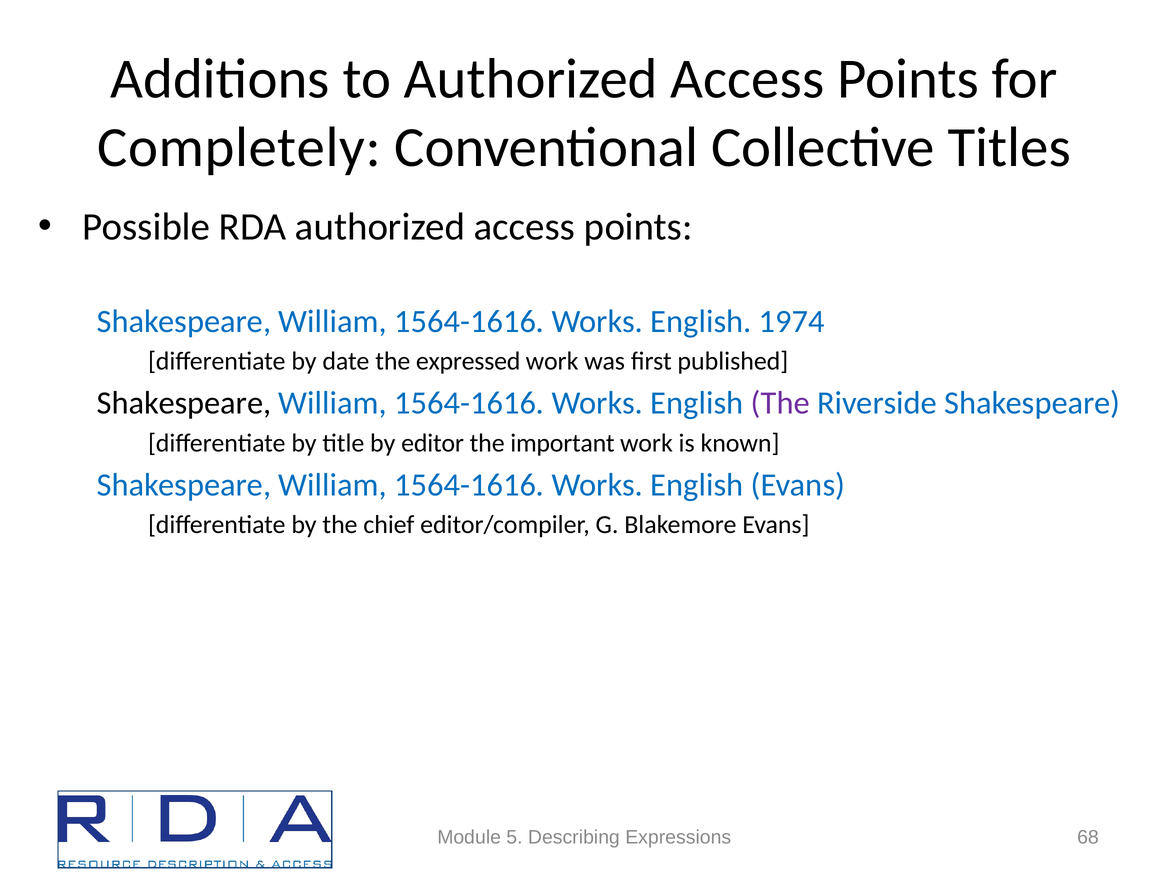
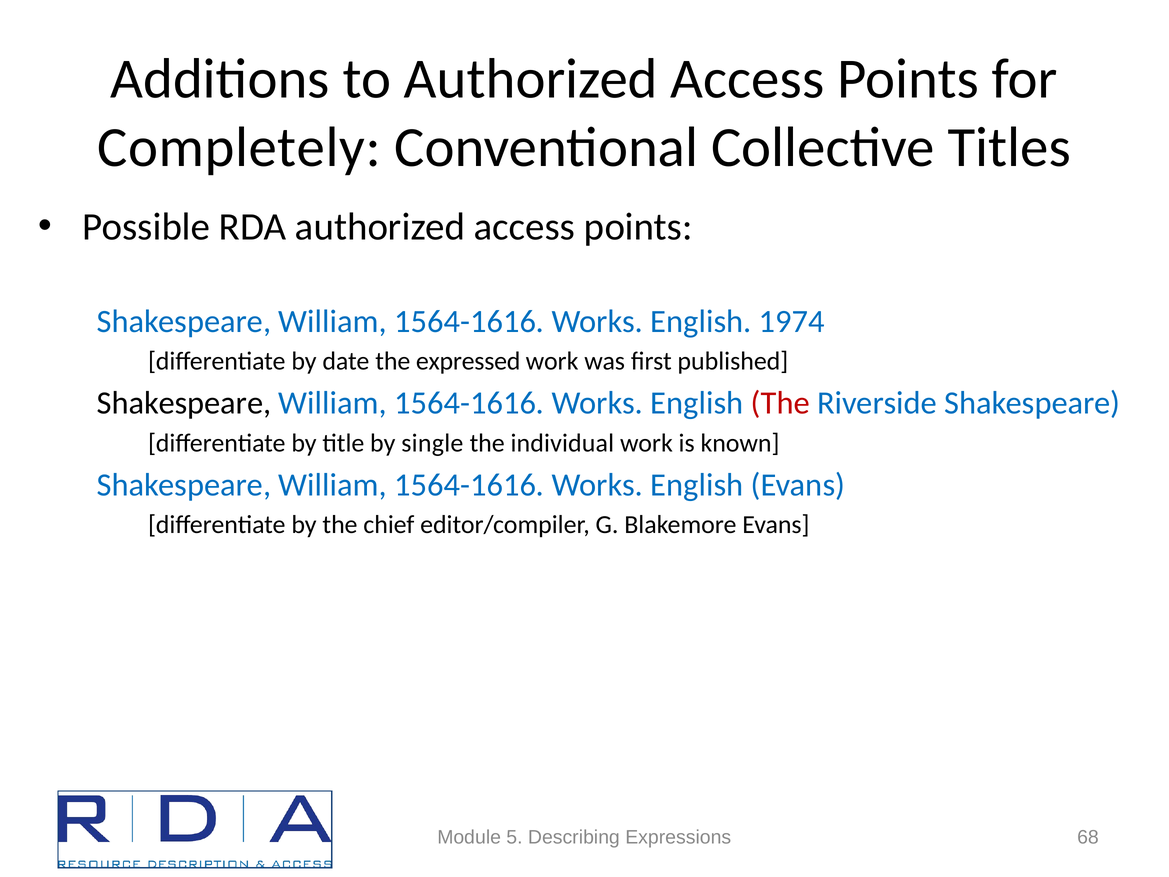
The colour: purple -> red (780, 403)
editor: editor -> single (432, 443)
important: important -> individual (562, 443)
